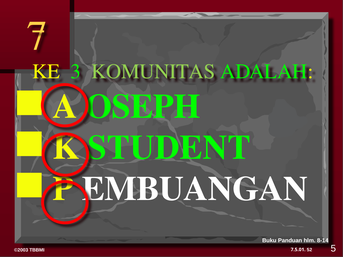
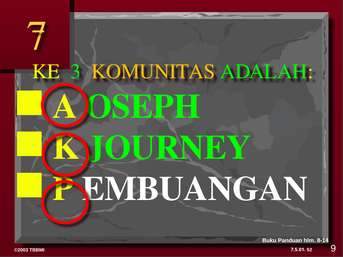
KOMUNITAS colour: light green -> yellow (153, 71)
STUDENT: STUDENT -> JOURNEY (169, 148)
5: 5 -> 9 (333, 249)
